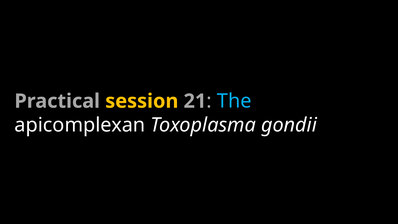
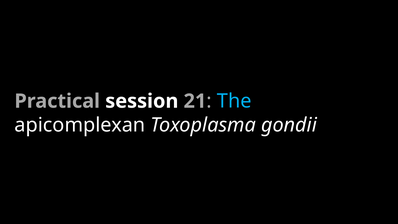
session colour: yellow -> white (142, 101)
